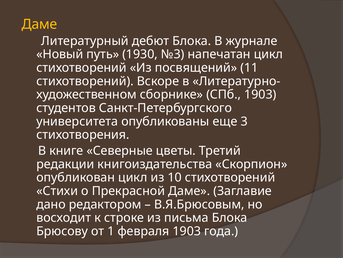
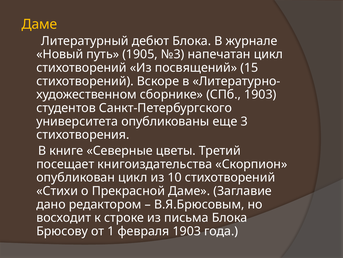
1930: 1930 -> 1905 (140, 54)
11: 11 -> 15 (249, 68)
редакции: редакции -> посещает (65, 164)
